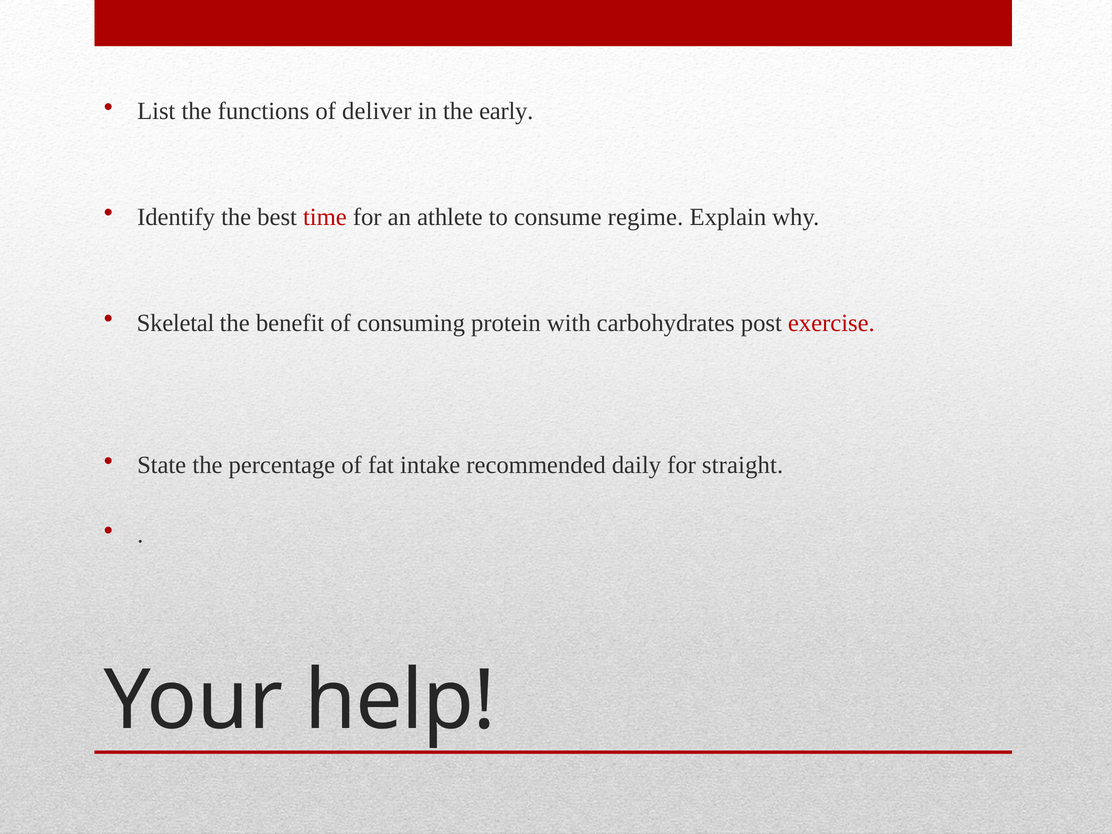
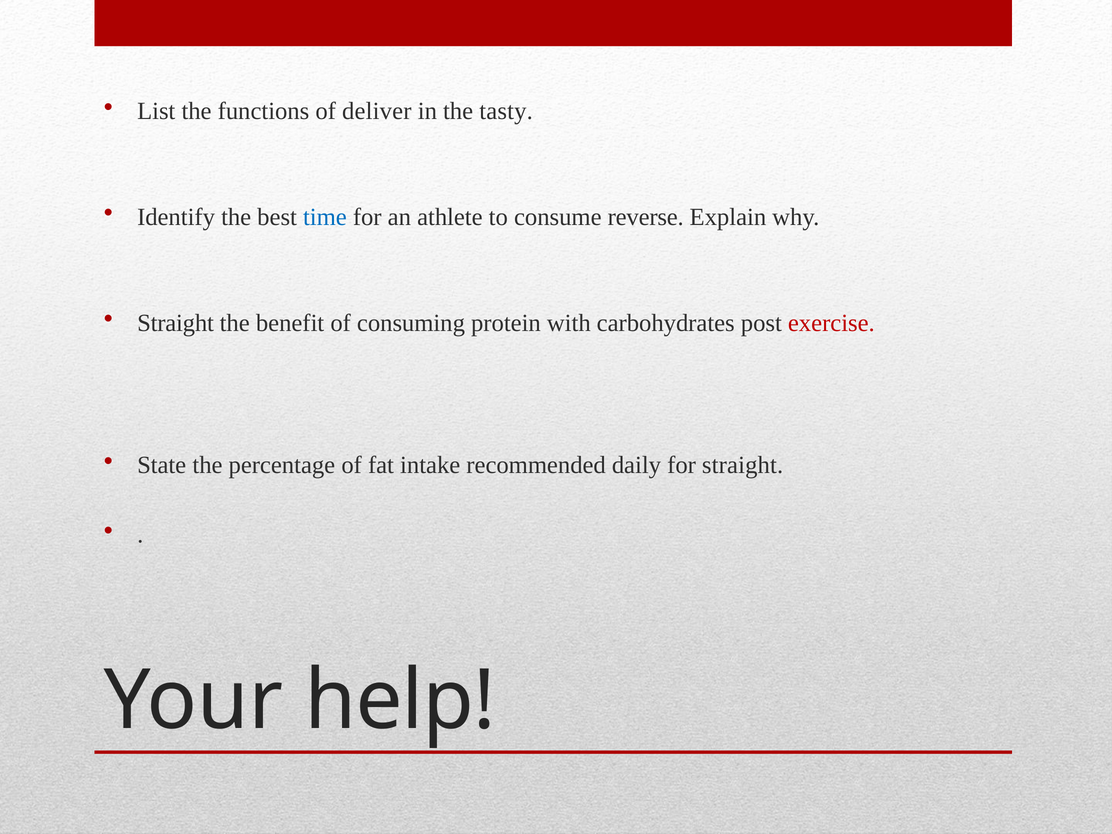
early: early -> tasty (506, 111)
time colour: red -> blue (325, 217)
regime: regime -> reverse (646, 217)
Skeletal: Skeletal -> Straight (176, 323)
